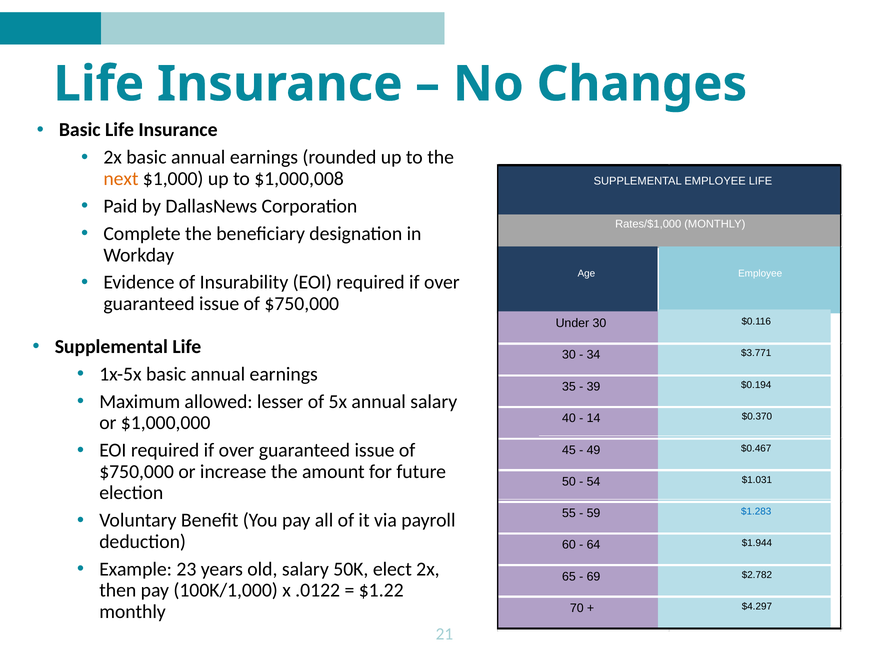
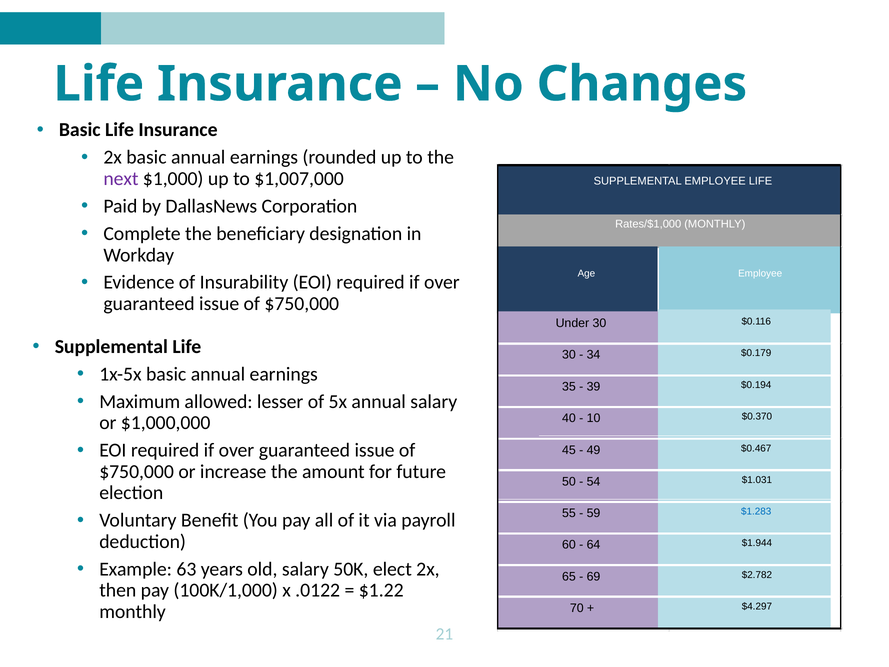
next colour: orange -> purple (121, 179)
$1,000,008: $1,000,008 -> $1,007,000 (299, 179)
$3.771: $3.771 -> $0.179 (756, 353)
14: 14 -> 10 (594, 418)
23: 23 -> 63 (186, 569)
